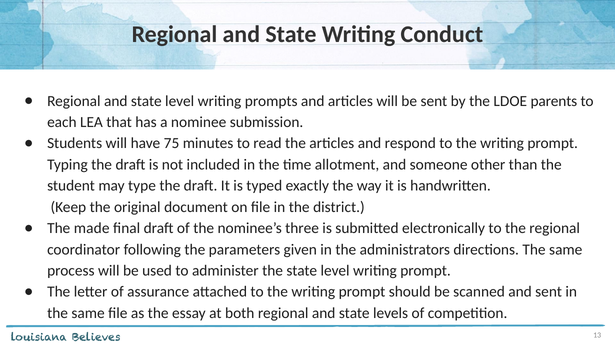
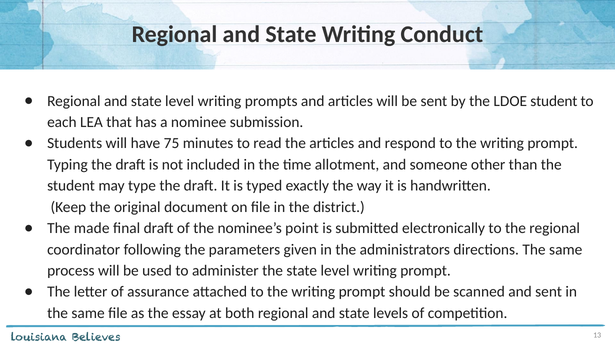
LDOE parents: parents -> student (554, 101)
three: three -> point (302, 228)
